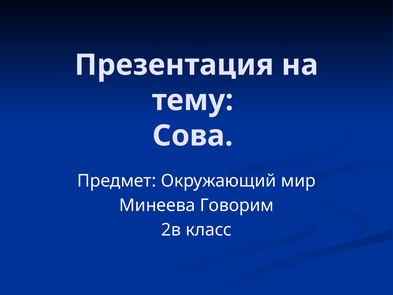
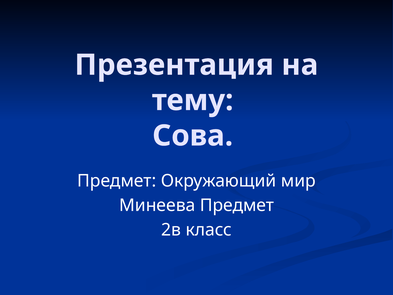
Минеева Говорим: Говорим -> Предмет (237, 205)
